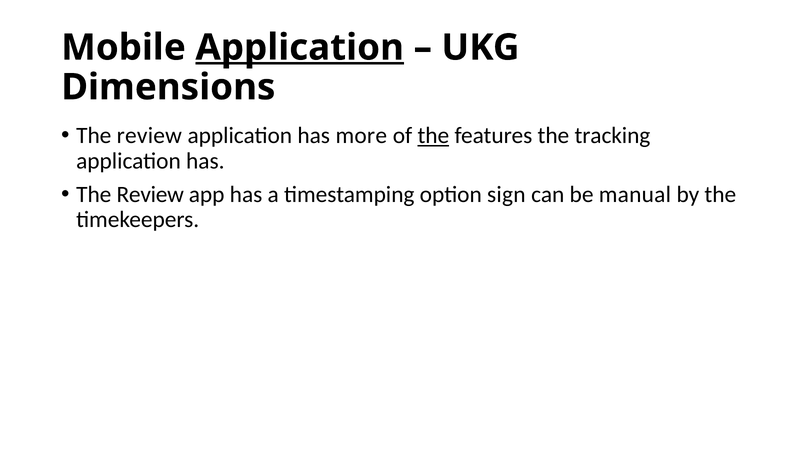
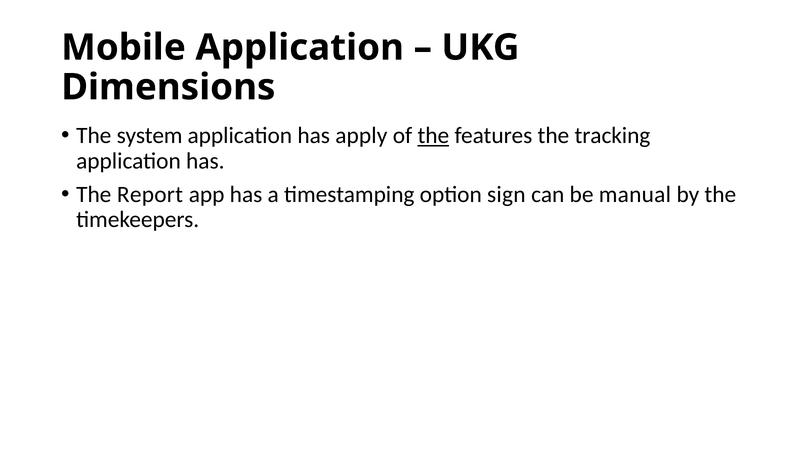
Application underline: present -> none (300, 48)
review: review -> system (150, 136)
more: more -> apply (361, 136)
Review: Review -> Report (150, 194)
